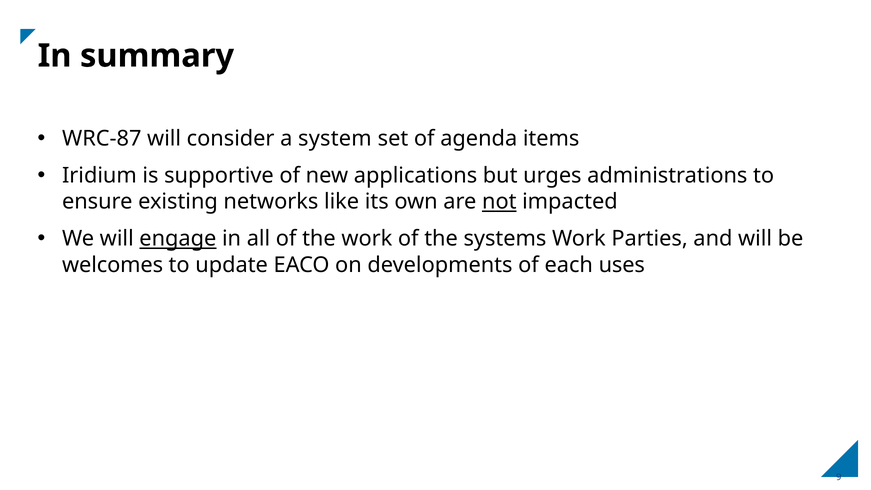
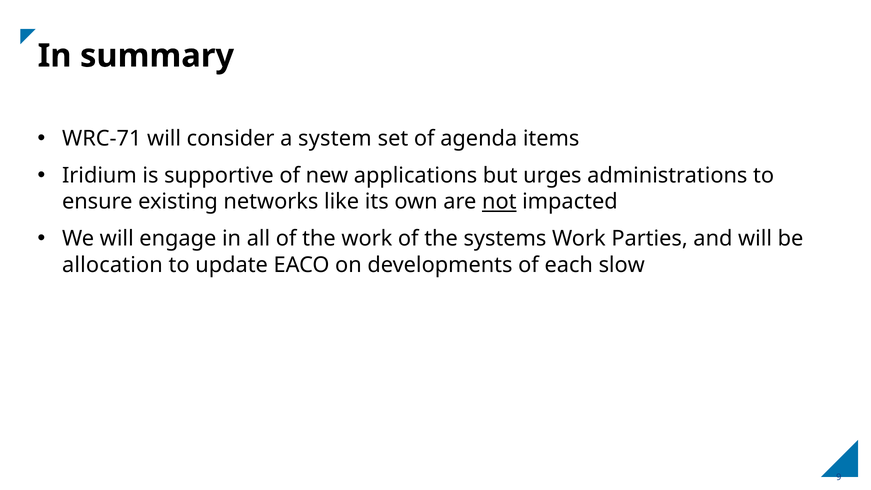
WRC-87: WRC-87 -> WRC-71 (102, 139)
engage underline: present -> none (178, 239)
welcomes: welcomes -> allocation (112, 265)
uses: uses -> slow (622, 265)
